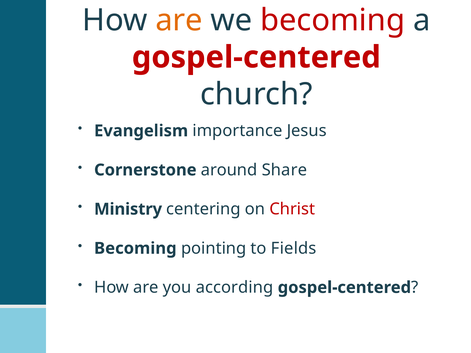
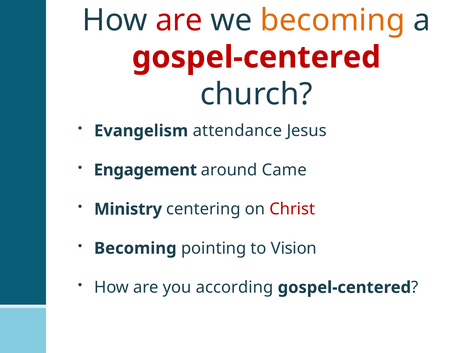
are colour: orange -> red (179, 20)
becoming colour: red -> orange (333, 20)
importance: importance -> attendance (237, 131)
Cornerstone: Cornerstone -> Engagement (145, 170)
Share: Share -> Came (284, 170)
Fields: Fields -> Vision (294, 248)
